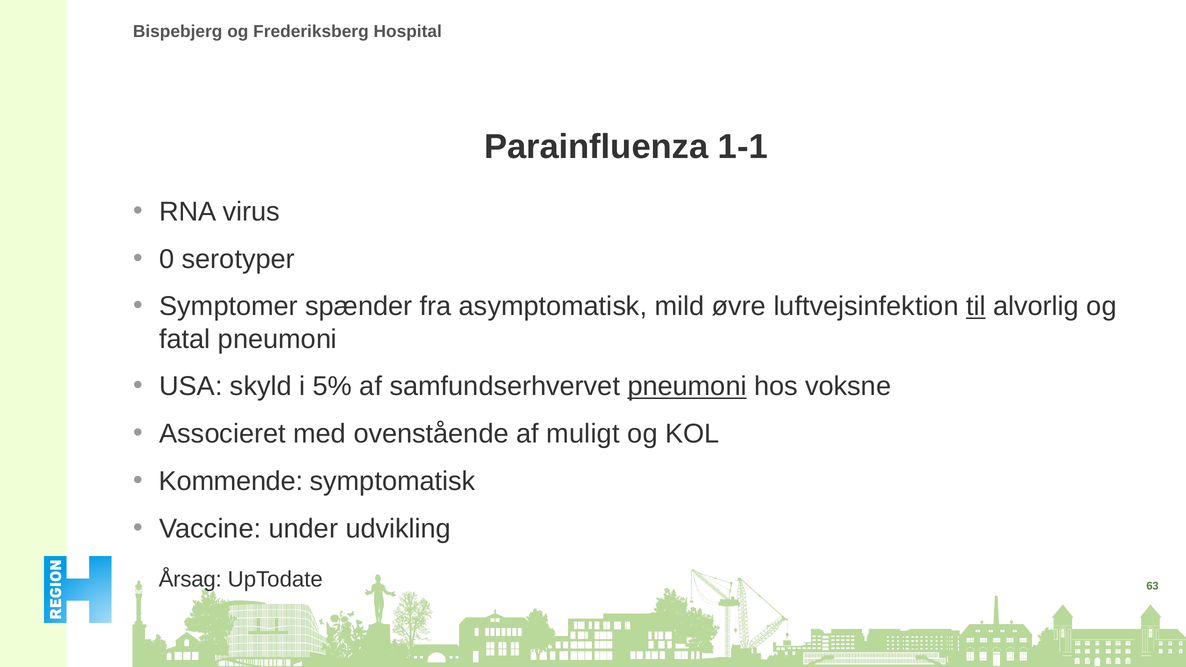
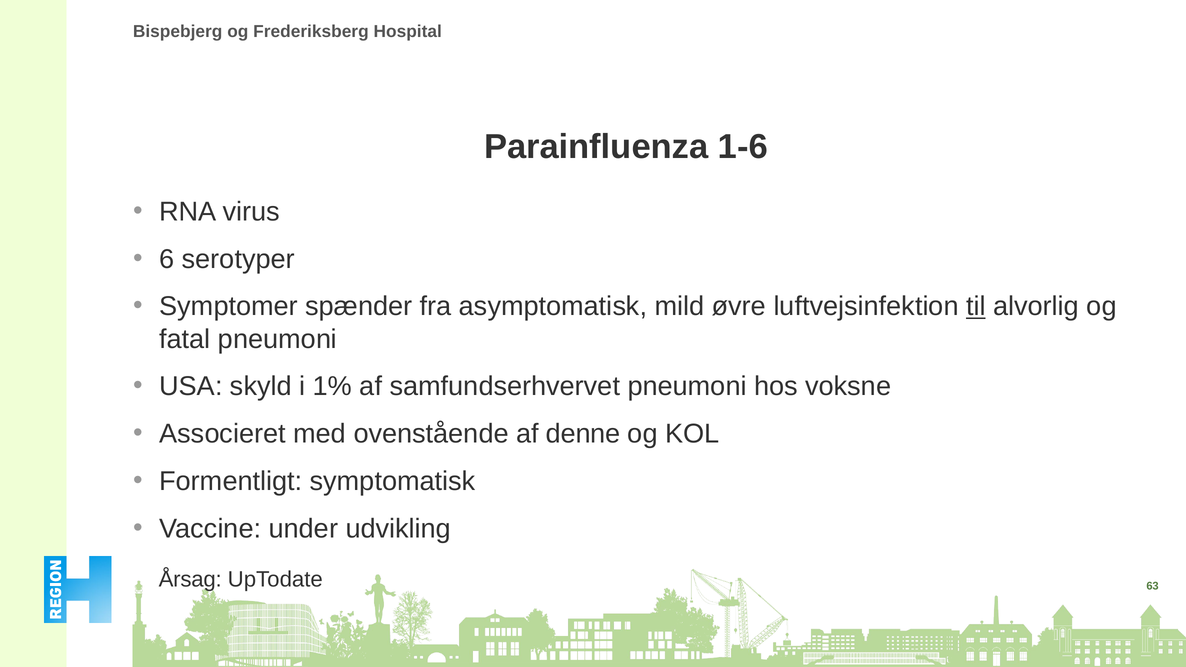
1-1: 1-1 -> 1-6 (743, 147)
0: 0 -> 6 (167, 259)
5%: 5% -> 1% (332, 387)
pneumoni underline: present -> none (687, 387)
muligt: muligt -> denne (583, 434)
Kommende: Kommende -> Formentligt (231, 481)
